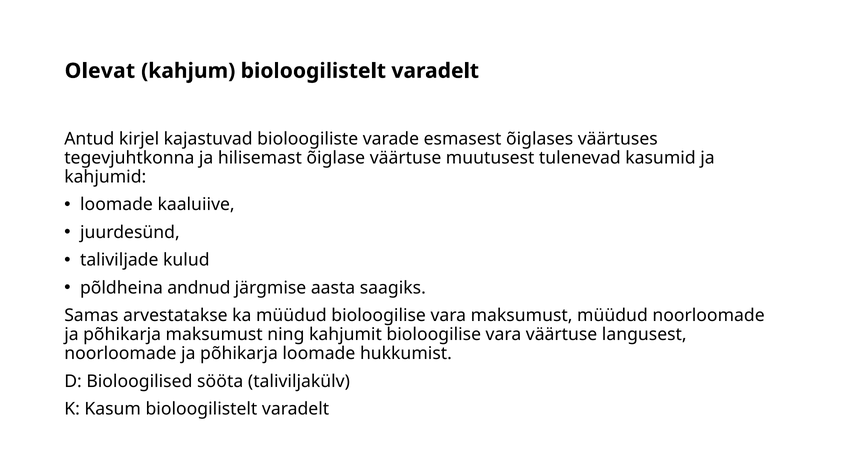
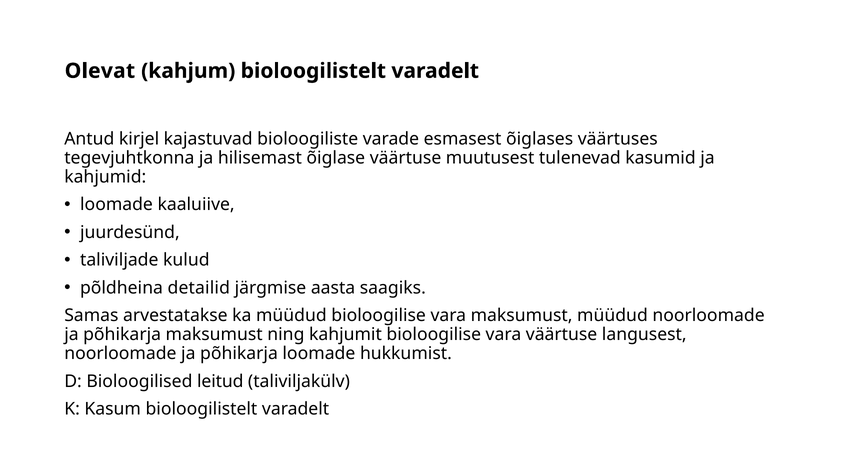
andnud: andnud -> detailid (199, 288)
sööta: sööta -> leitud (220, 381)
